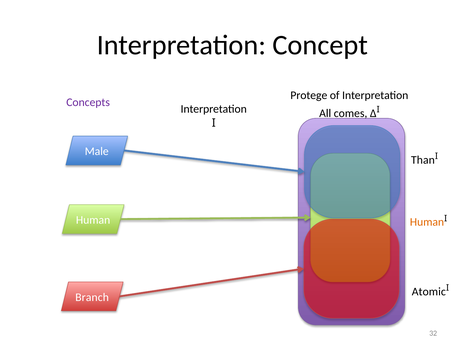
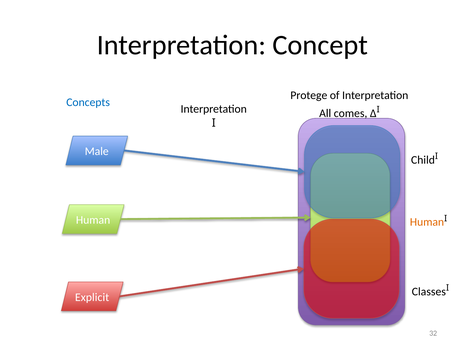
Concepts colour: purple -> blue (88, 102)
Than: Than -> Child (423, 160)
Atomic: Atomic -> Classes (429, 291)
Branch: Branch -> Explicit (92, 297)
